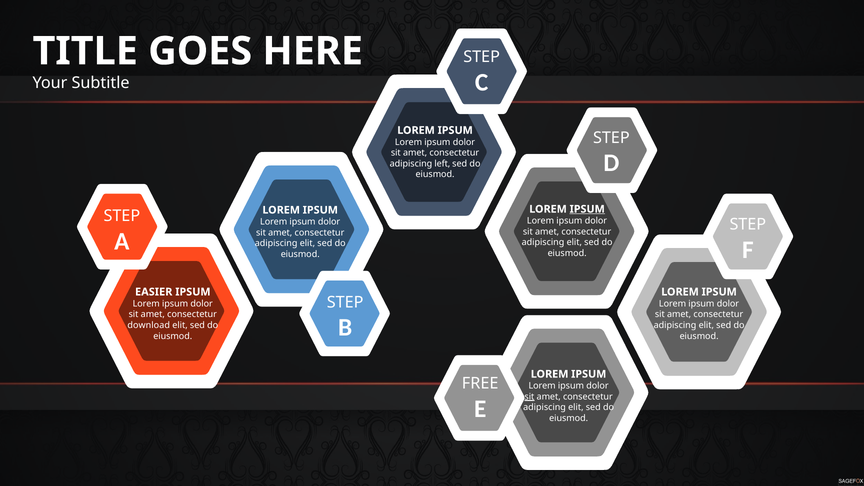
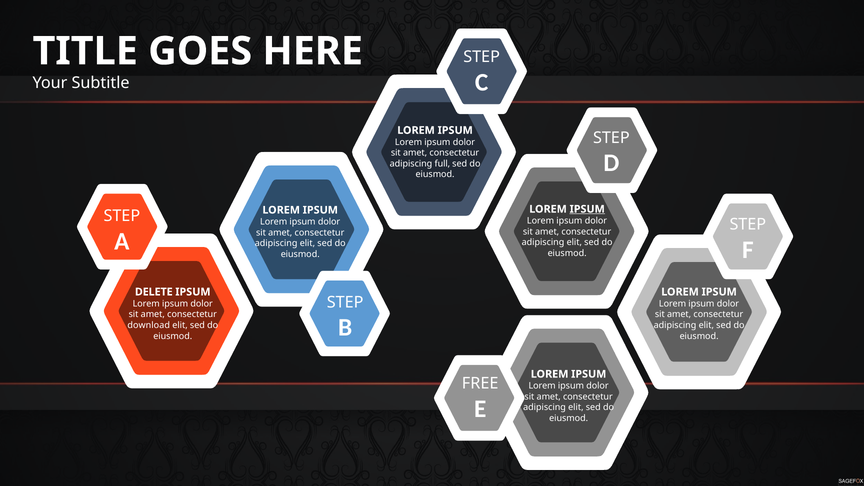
left: left -> full (442, 164)
EASIER: EASIER -> DELETE (154, 292)
sit underline: present -> none (529, 397)
